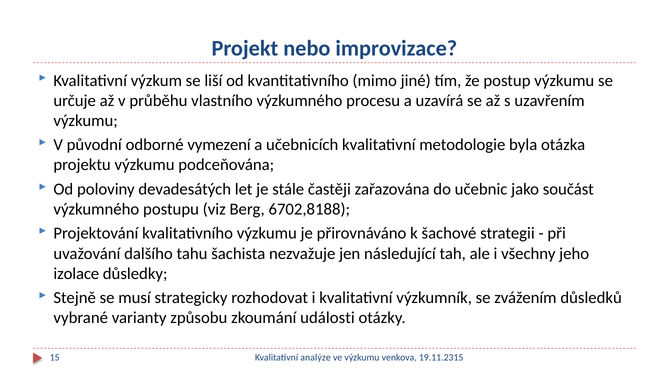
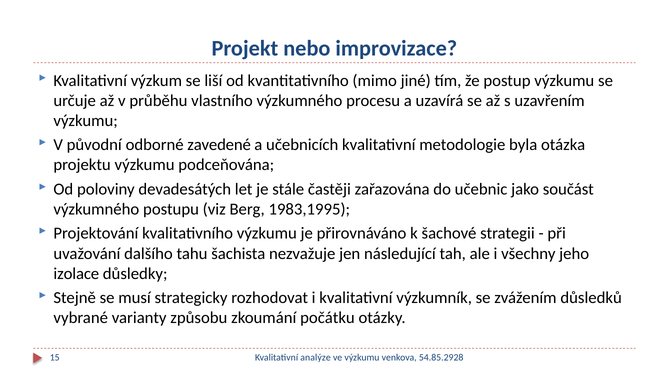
vymezení: vymezení -> zavedené (219, 145)
6702,8188: 6702,8188 -> 1983,1995 (309, 209)
události: události -> počátku (327, 318)
19.11.2315: 19.11.2315 -> 54.85.2928 (441, 358)
